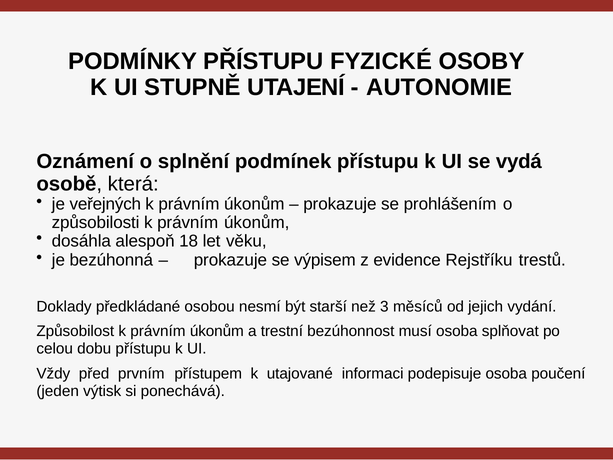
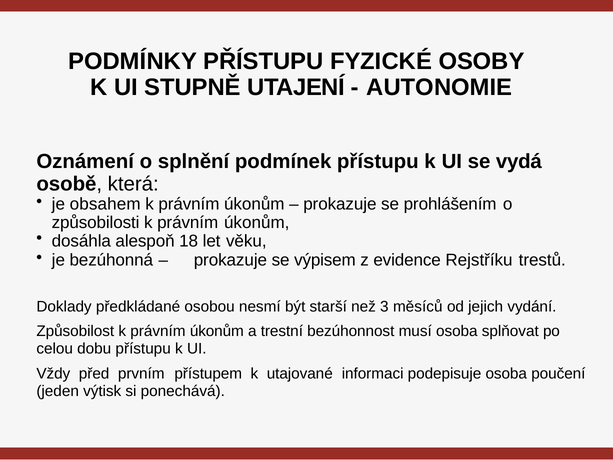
veřejných: veřejných -> obsahem (105, 204)
